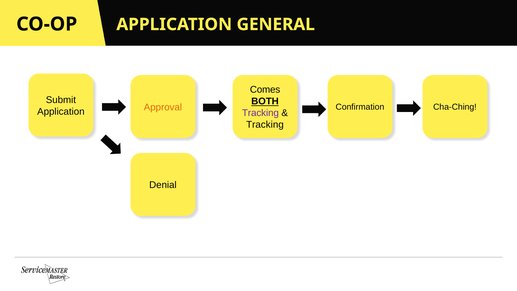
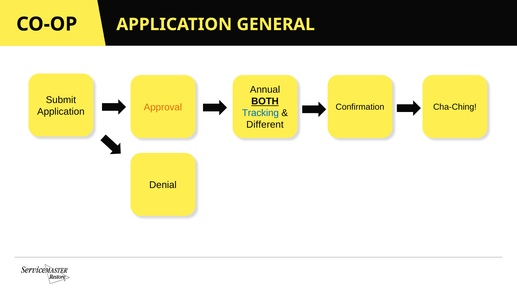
Comes: Comes -> Annual (265, 90)
Tracking colour: purple -> blue (260, 113)
Tracking: Tracking -> Different (265, 125)
